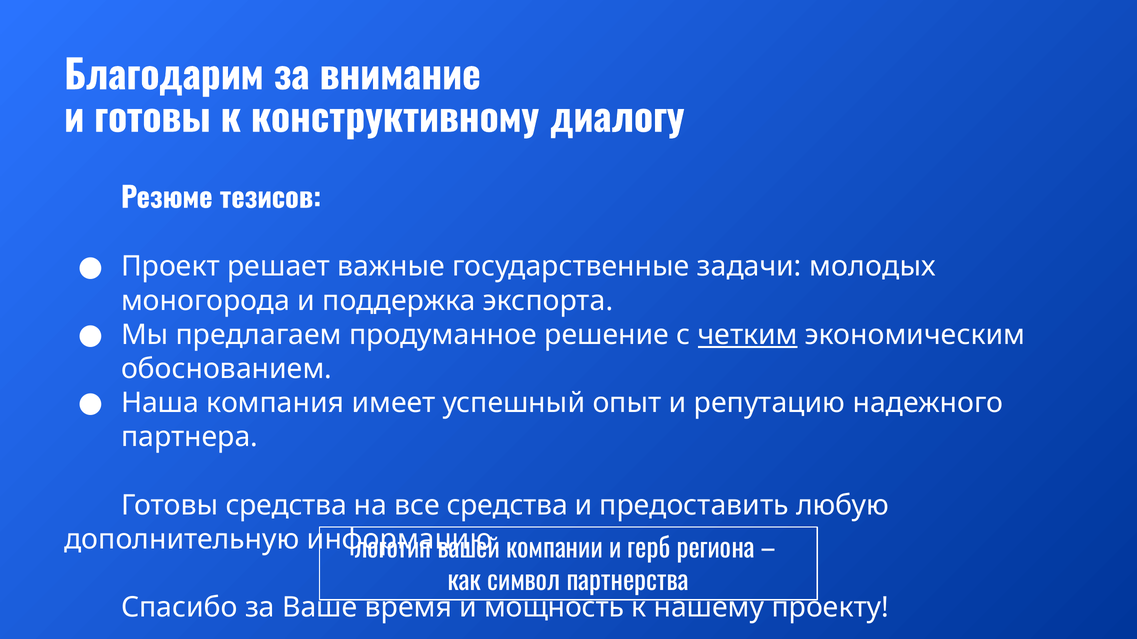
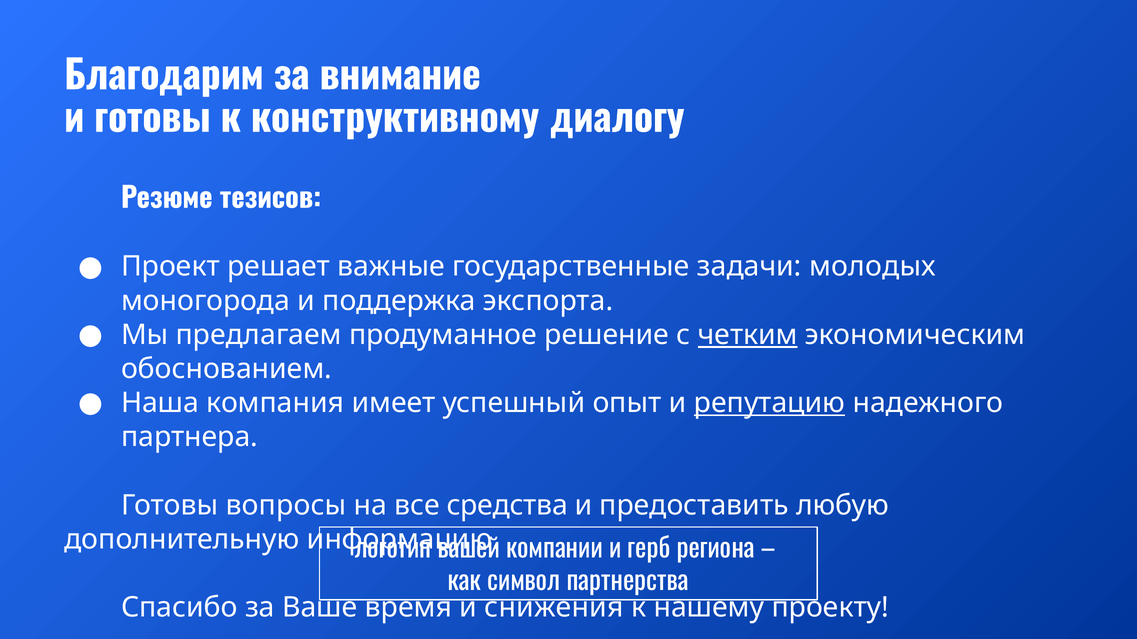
репутацию underline: none -> present (770, 403)
Готовы средства: средства -> вопросы (286, 506)
мощность: мощность -> снижения (554, 608)
